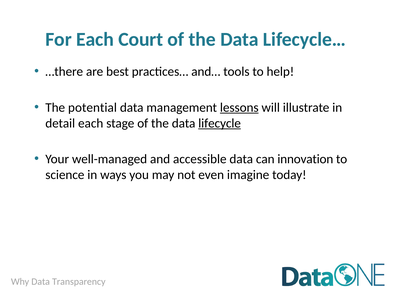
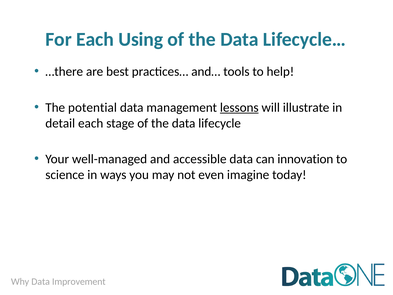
Court: Court -> Using (141, 39)
lifecycle underline: present -> none (220, 123)
Transparency: Transparency -> Improvement (79, 281)
